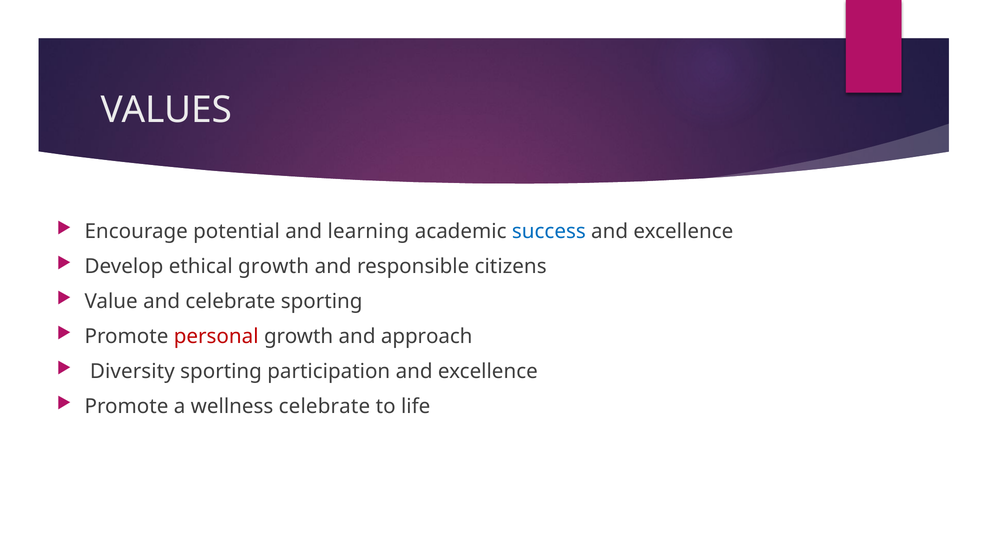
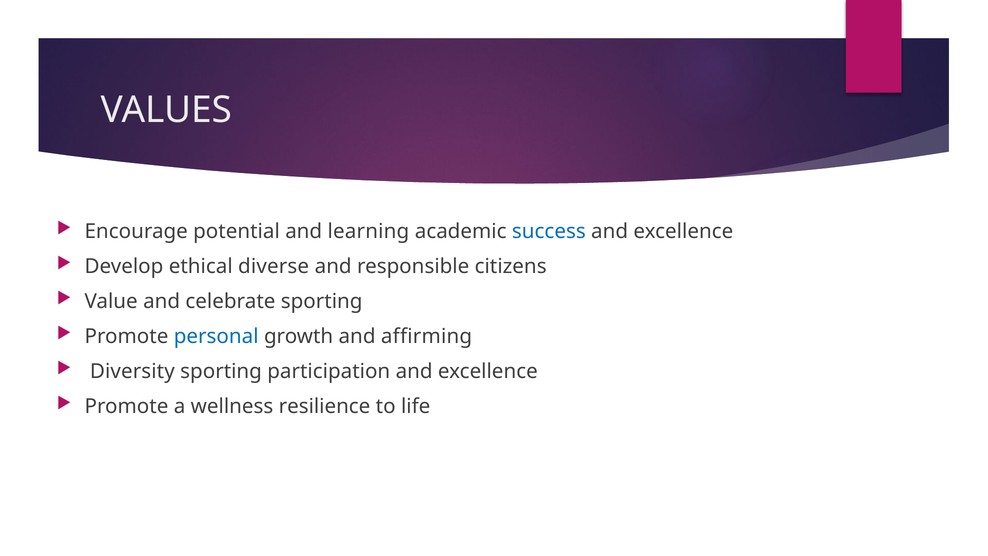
ethical growth: growth -> diverse (274, 266)
personal colour: red -> blue (216, 336)
approach: approach -> affirming (427, 336)
wellness celebrate: celebrate -> resilience (325, 406)
